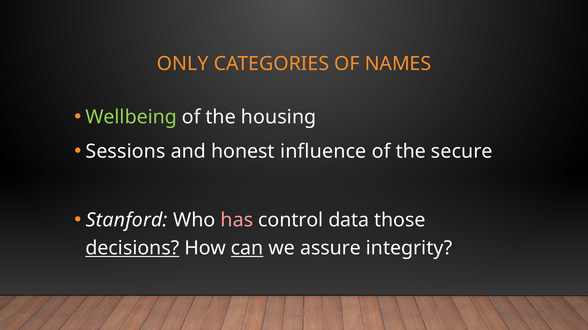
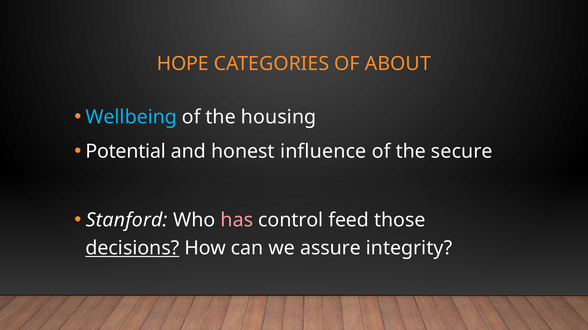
ONLY: ONLY -> HOPE (183, 64)
NAMES: NAMES -> ABOUT (398, 64)
Wellbeing colour: light green -> light blue (131, 117)
Sessions: Sessions -> Potential (126, 152)
data: data -> feed (349, 220)
can underline: present -> none (247, 249)
